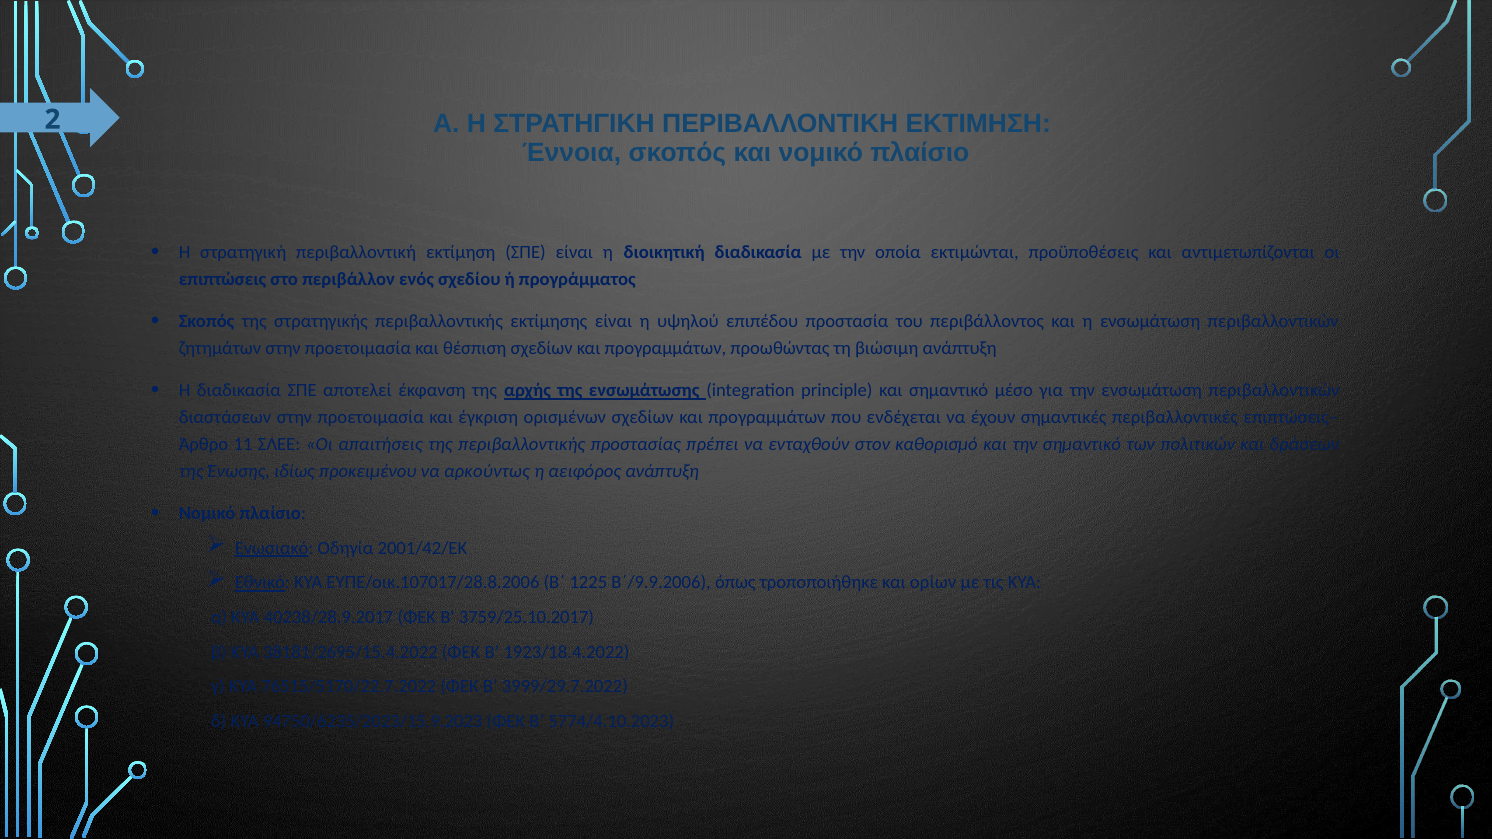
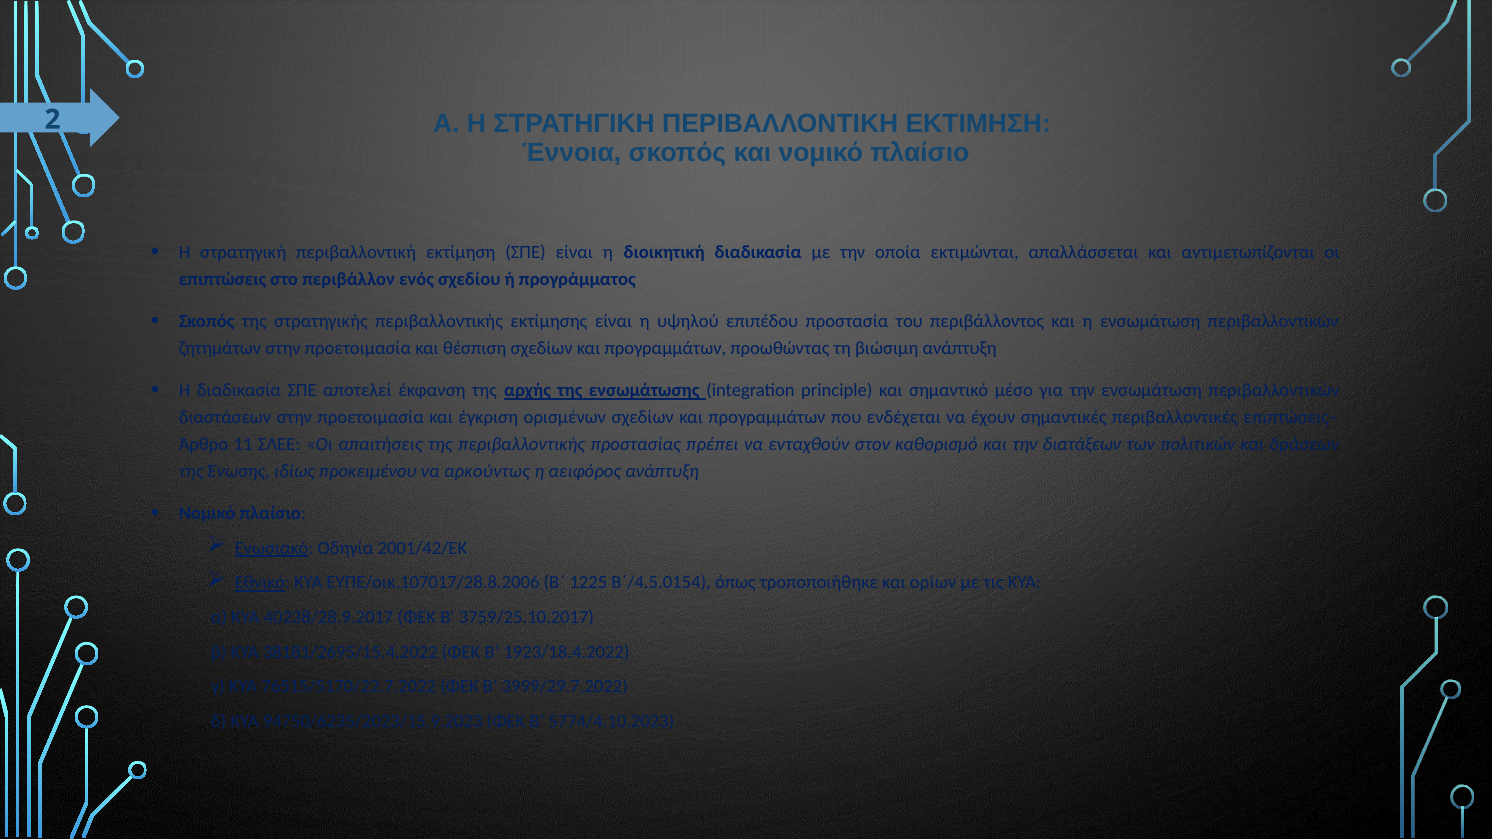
προϋποθέσεις: προϋποθέσεις -> απαλλάσσεται (1084, 252)
την σημαντικό: σημαντικό -> διατάξεων (1082, 445)
Β΄/9.9.2006: Β΄/9.9.2006 -> Β΄/4.5.0154 (661, 583)
